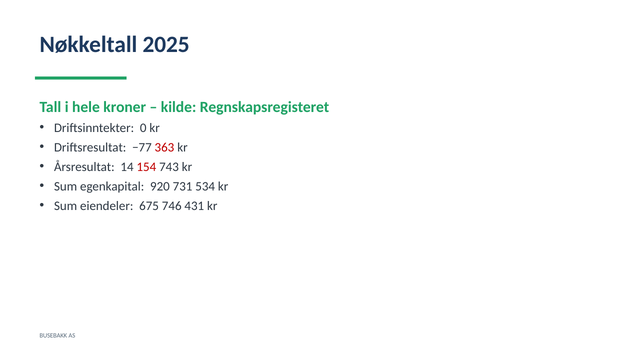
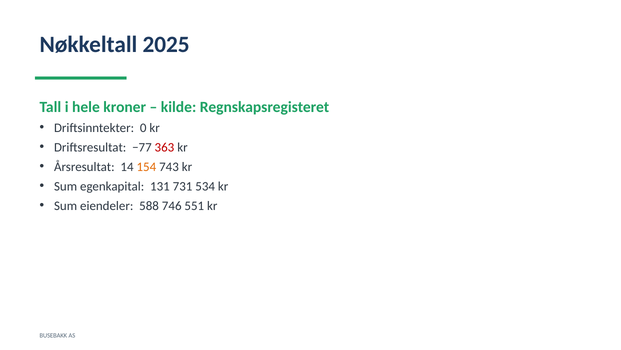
154 colour: red -> orange (146, 167)
920: 920 -> 131 (160, 186)
675: 675 -> 588 (149, 205)
431: 431 -> 551 (194, 205)
